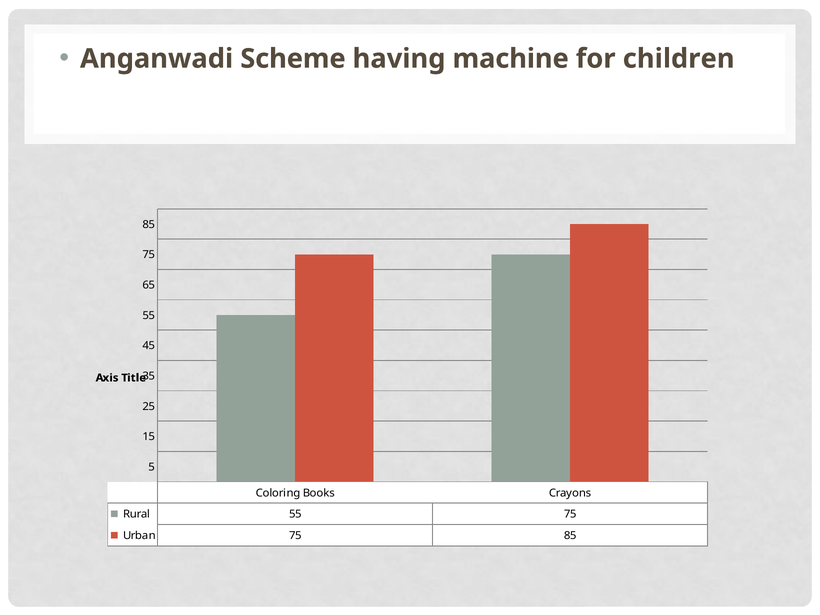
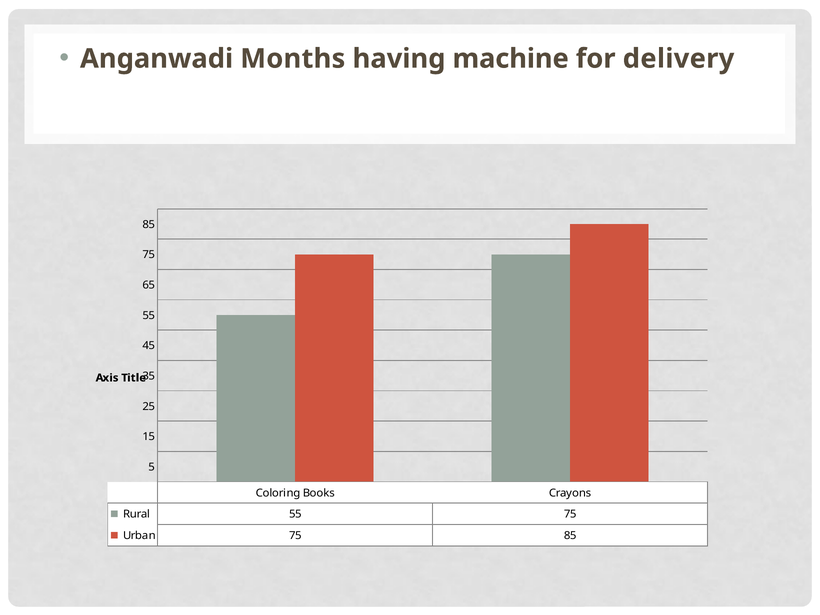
Scheme: Scheme -> Months (293, 59)
children: children -> delivery (679, 59)
